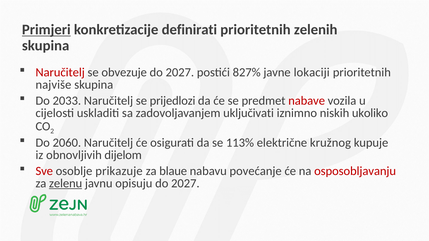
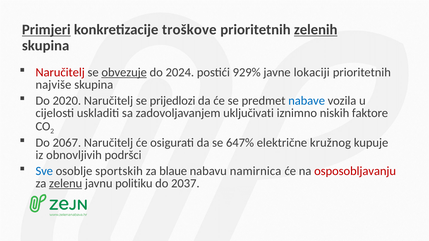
definirati: definirati -> troškove (189, 30)
zelenih underline: none -> present (316, 30)
obvezuje underline: none -> present (124, 72)
2027: 2027 -> 2024 (180, 72)
827%: 827% -> 929% (247, 72)
2033: 2033 -> 2020 (67, 101)
nabave colour: red -> blue (307, 101)
ukoliko: ukoliko -> faktore (370, 113)
2060: 2060 -> 2067 (67, 143)
113%: 113% -> 647% (240, 143)
dijelom: dijelom -> podršci (123, 155)
Sve colour: red -> blue (44, 171)
prikazuje: prikazuje -> sportskih (119, 171)
povećanje: povećanje -> namirnica (256, 171)
opisuju: opisuju -> politiku (134, 184)
2027: 2027 -> 2037 (185, 184)
